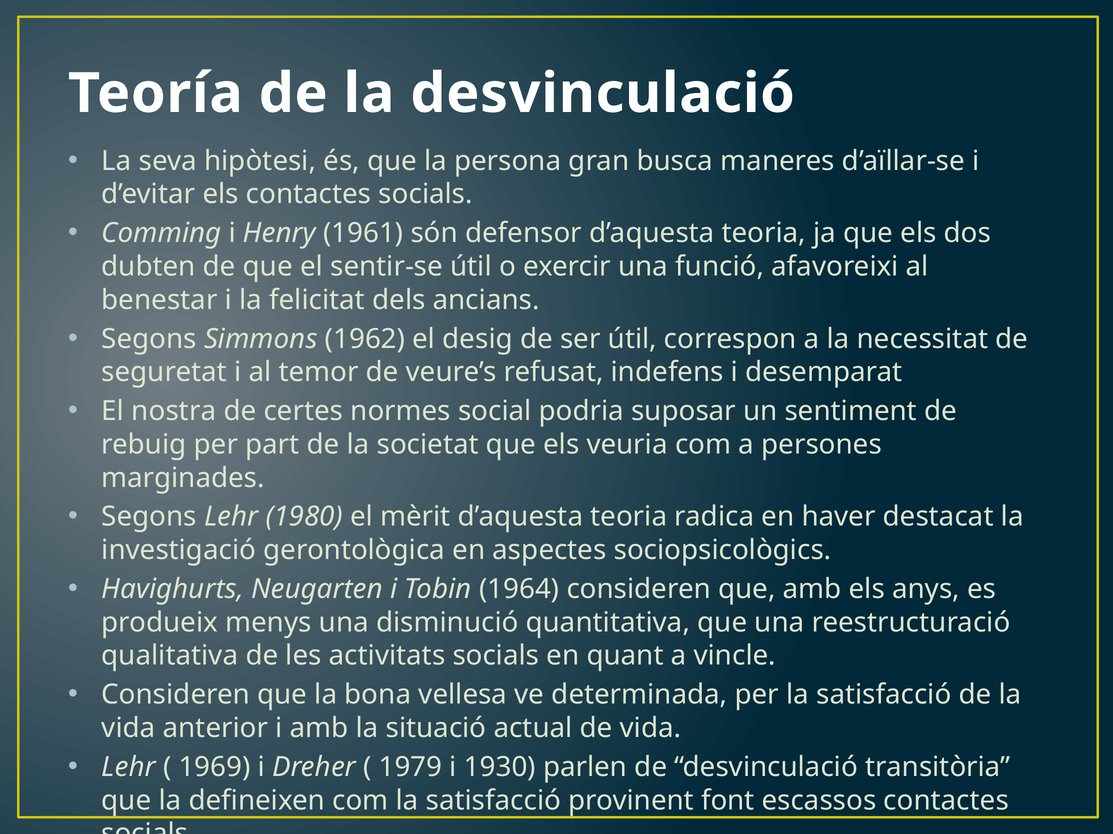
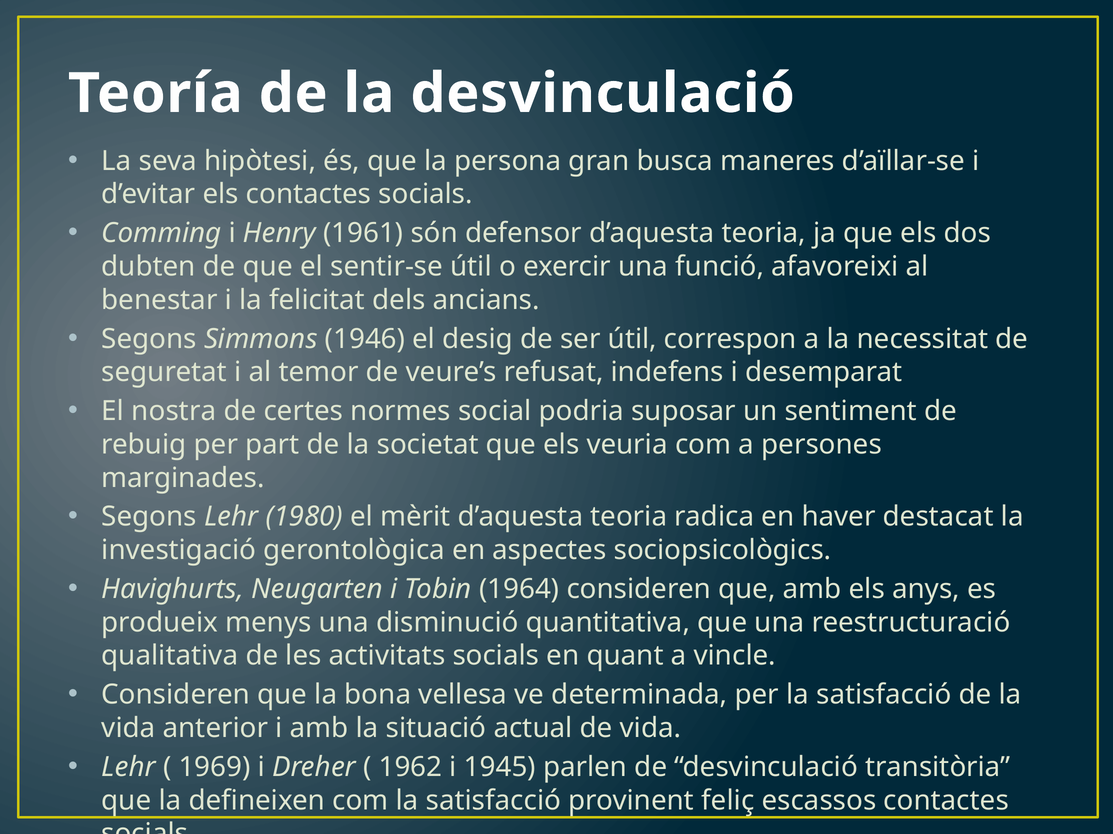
1962: 1962 -> 1946 (365, 339)
1979: 1979 -> 1962 (410, 768)
1930: 1930 -> 1945 (500, 768)
font: font -> feliç (728, 801)
